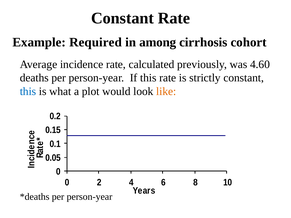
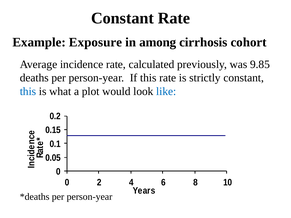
Required: Required -> Exposure (96, 42)
4.60: 4.60 -> 9.85 (260, 64)
like colour: orange -> blue (166, 92)
